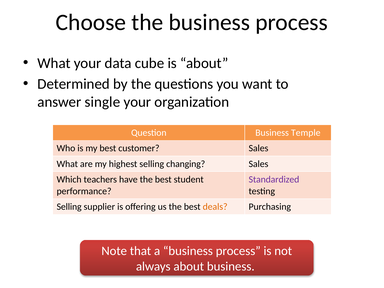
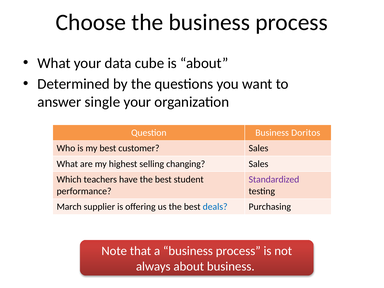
Temple: Temple -> Doritos (306, 133)
Selling: Selling -> March (69, 207)
deals colour: orange -> blue (215, 207)
